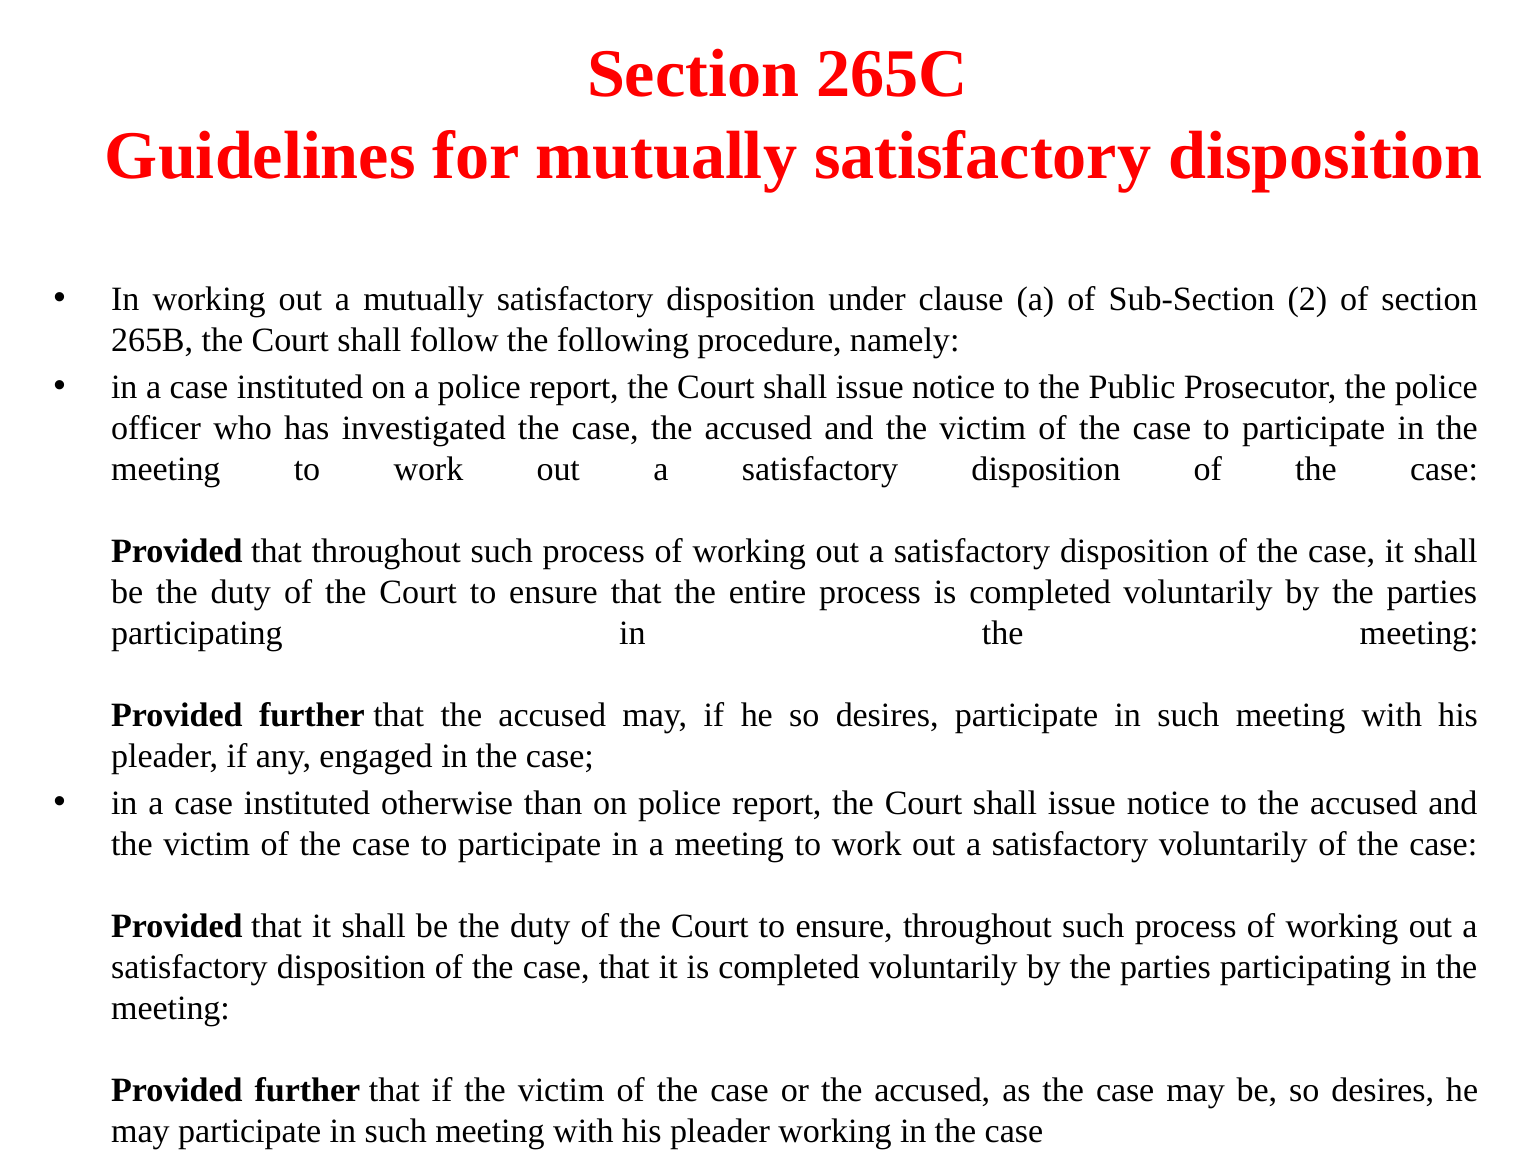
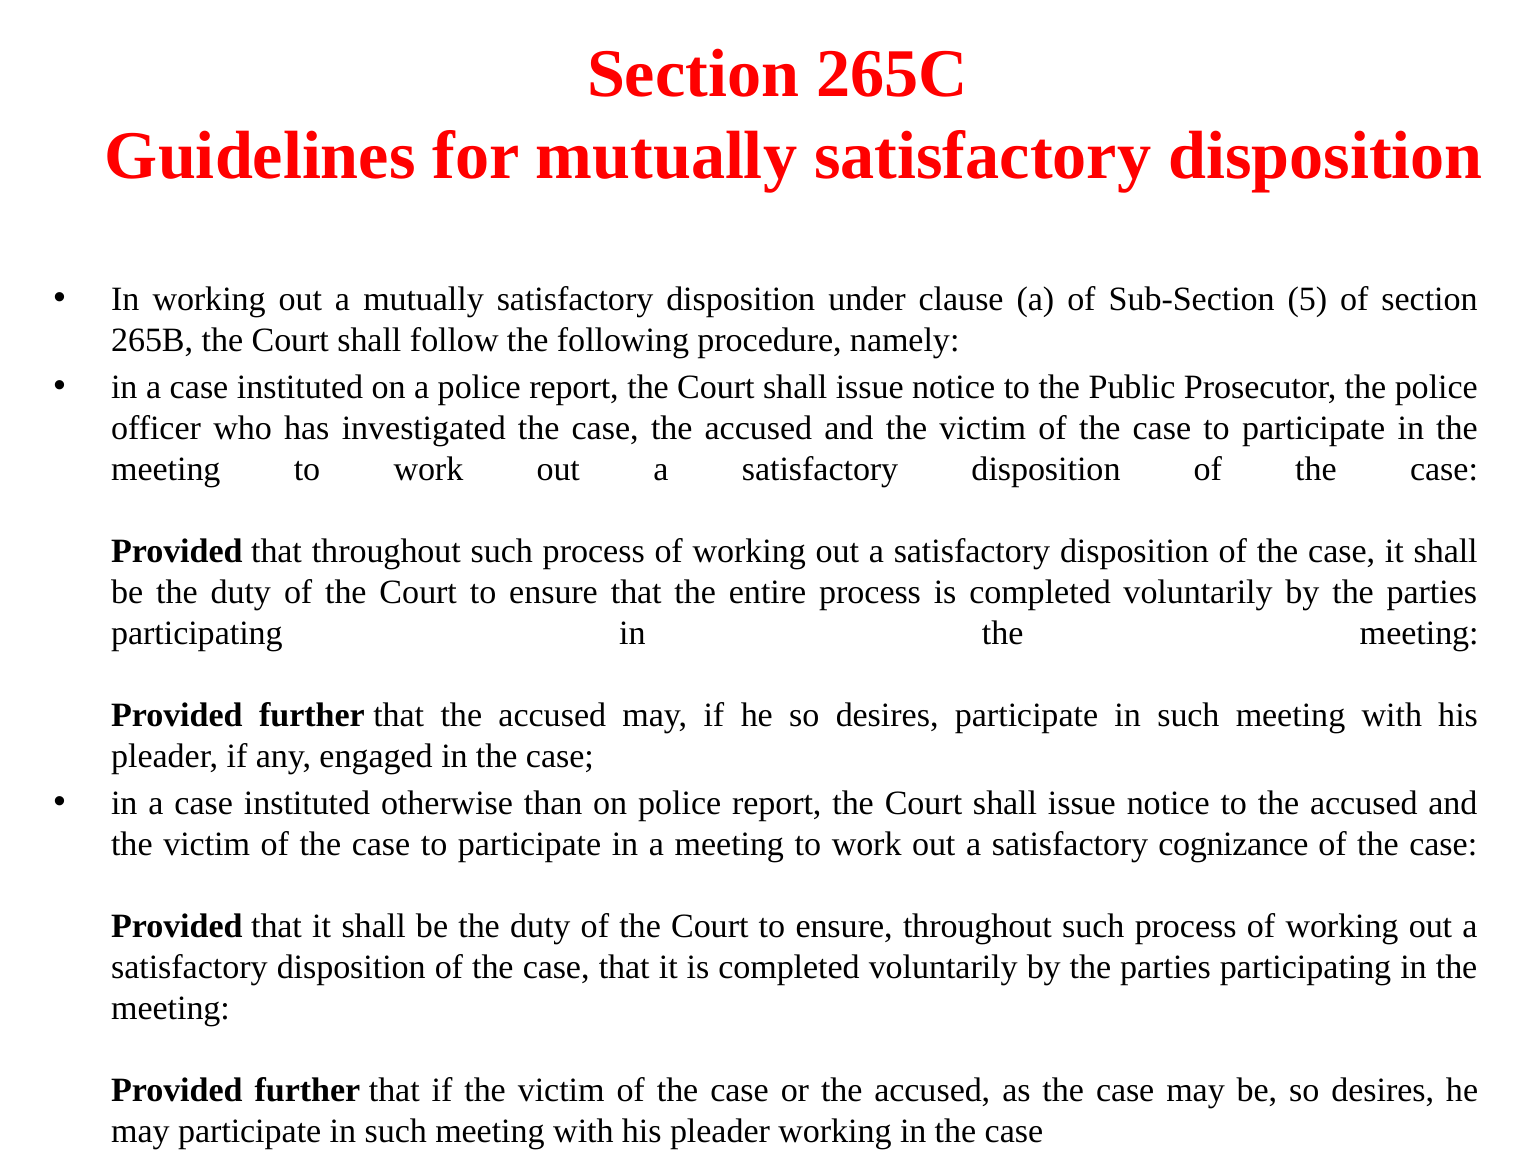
2: 2 -> 5 (1308, 299)
satisfactory voluntarily: voluntarily -> cognizance (1233, 844)
